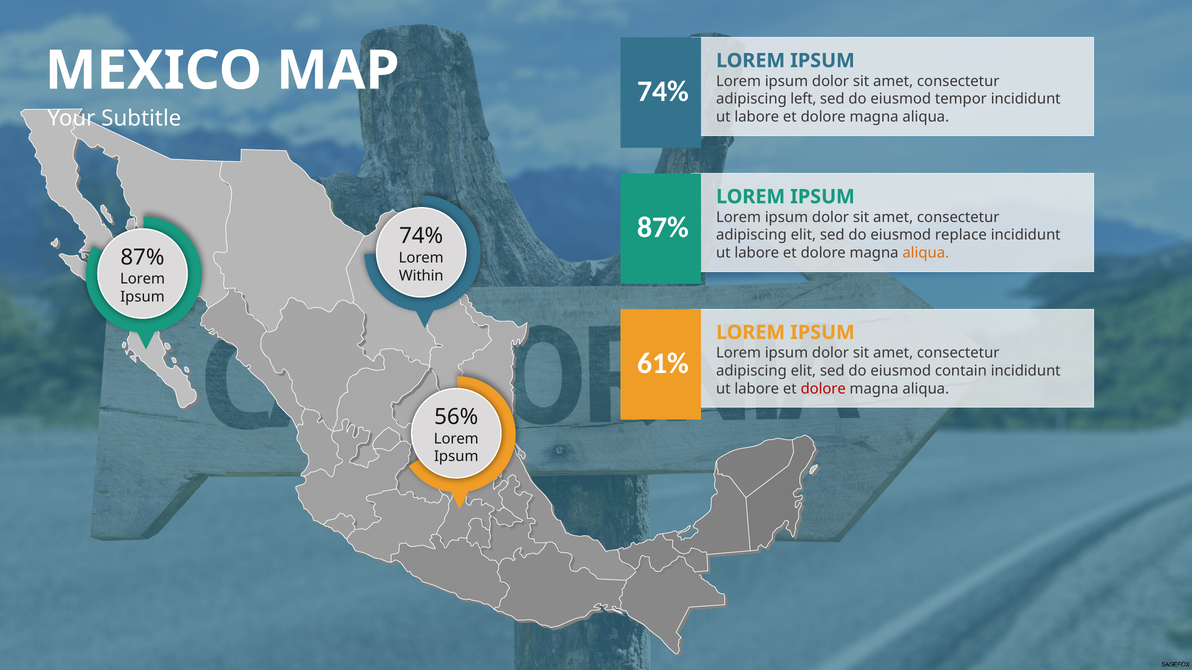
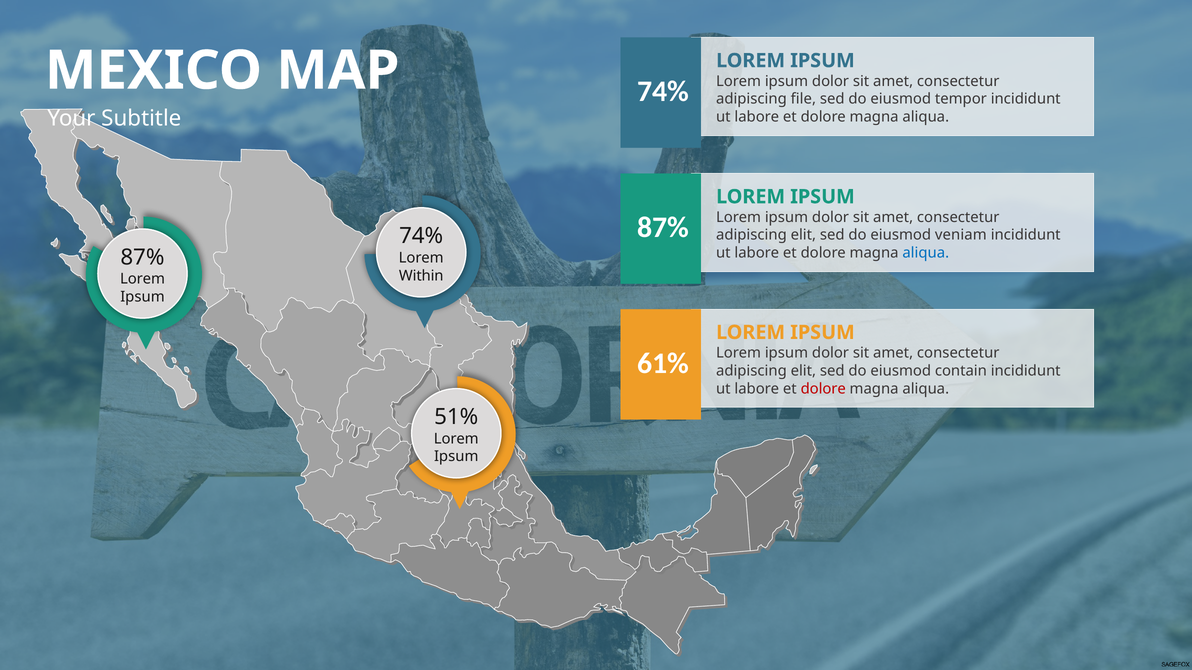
left: left -> file (803, 99)
replace: replace -> veniam (961, 235)
aliqua colour: orange -> blue (926, 253)
56%: 56% -> 51% (456, 417)
